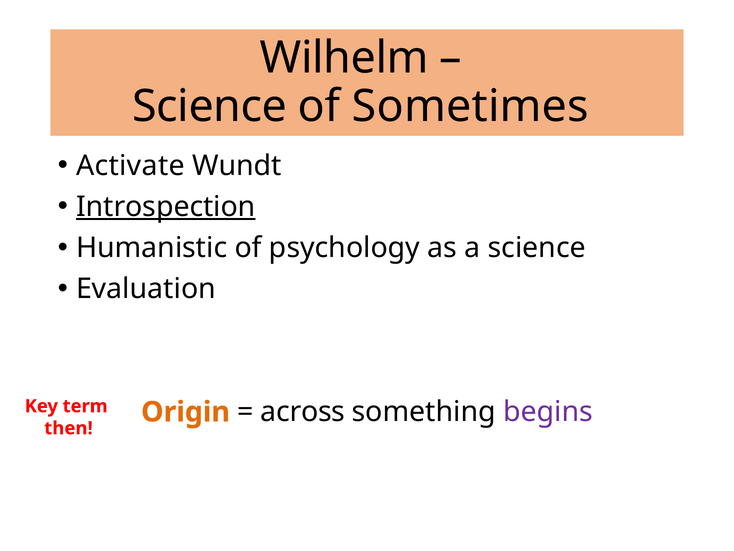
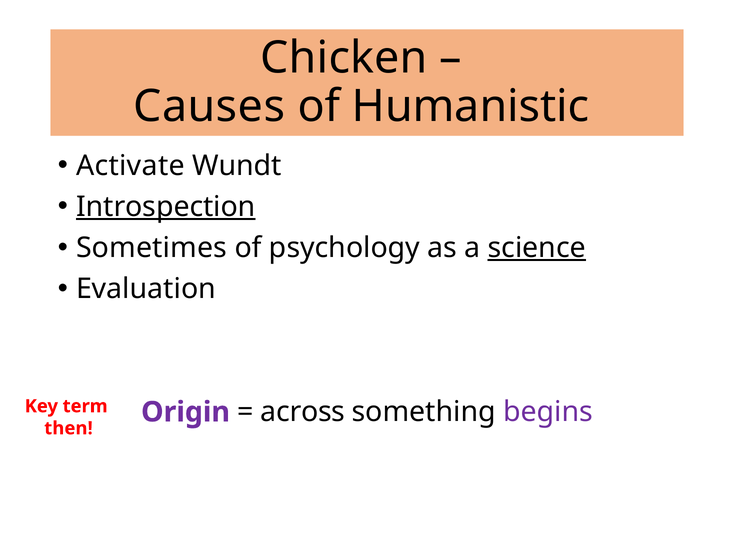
Wilhelm: Wilhelm -> Chicken (344, 58)
Science: Science -> Causes (209, 106)
Sometimes: Sometimes -> Humanistic (471, 106)
Humanistic: Humanistic -> Sometimes (152, 248)
science underline: none -> present (537, 248)
Origin colour: orange -> purple (186, 412)
